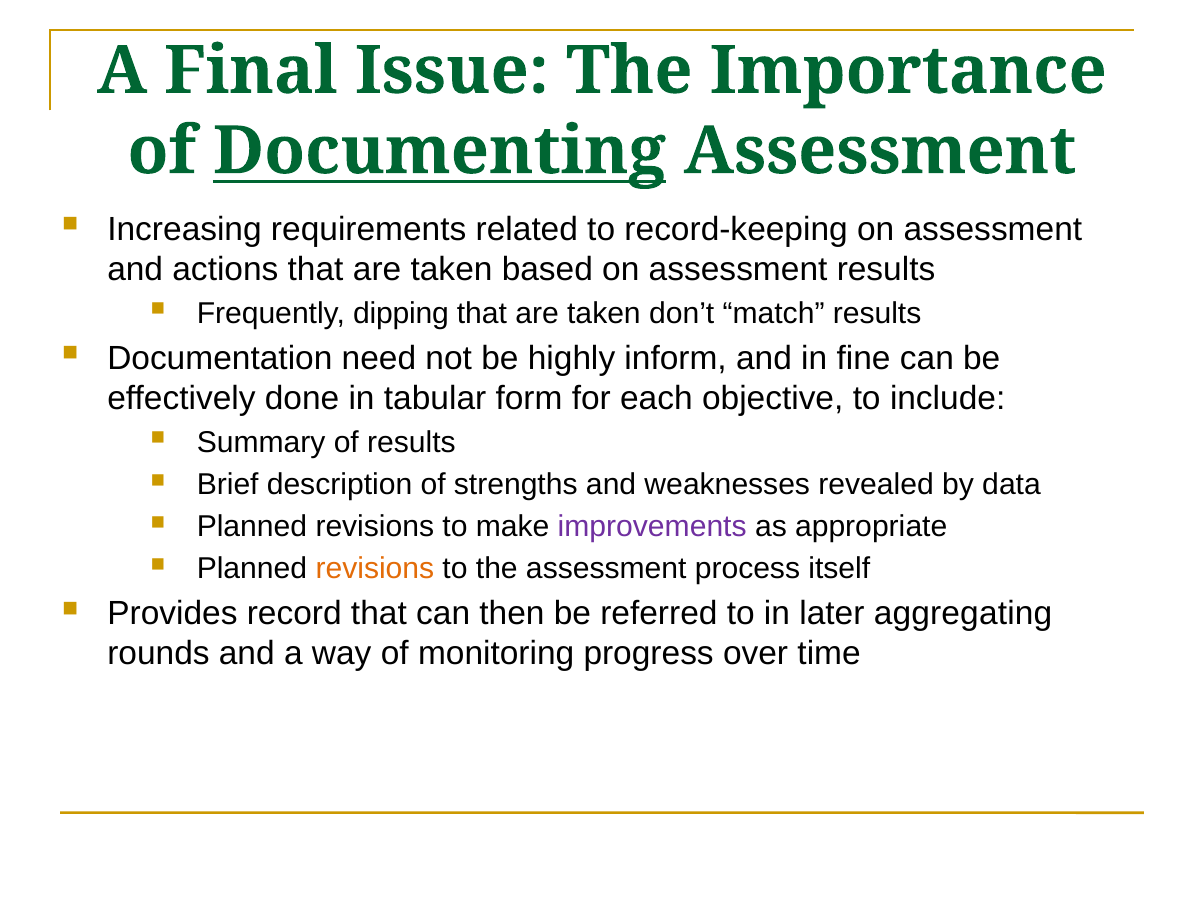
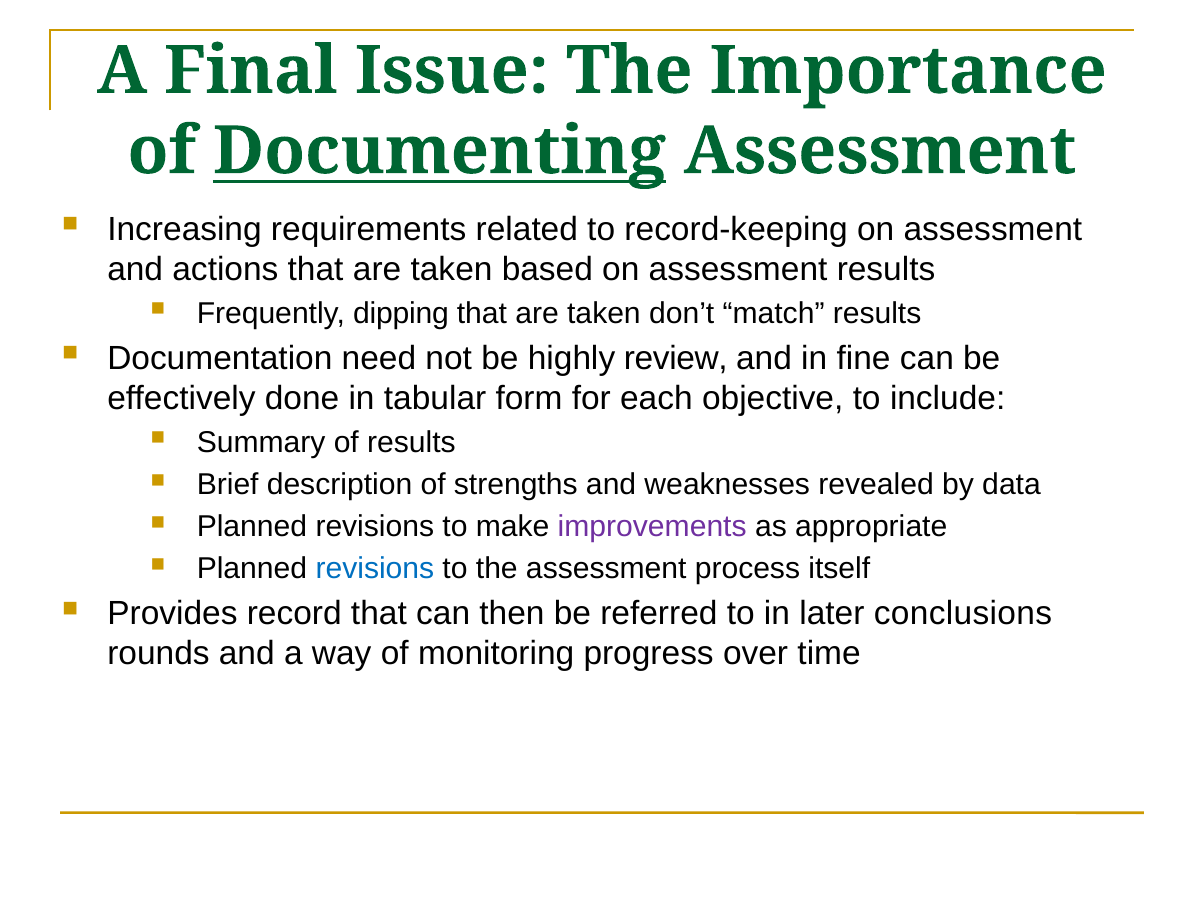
inform: inform -> review (676, 358)
revisions colour: orange -> blue (375, 569)
aggregating: aggregating -> conclusions (963, 614)
